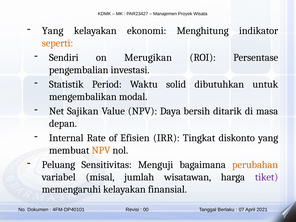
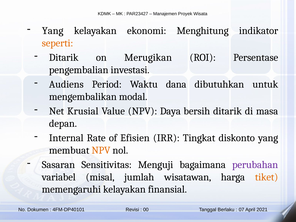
Sendiri: Sendiri -> Ditarik (64, 58)
Statistik: Statistik -> Audiens (66, 84)
solid: solid -> dana (176, 84)
Sajikan: Sajikan -> Krusial (83, 111)
Peluang: Peluang -> Sasaran (58, 165)
perubahan colour: orange -> purple (255, 165)
tiket colour: purple -> orange (267, 177)
